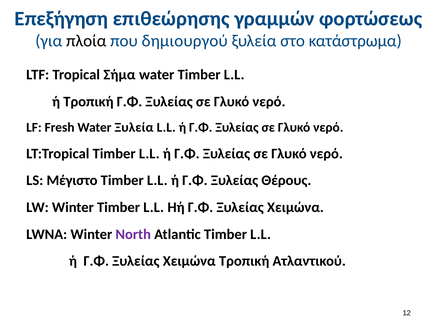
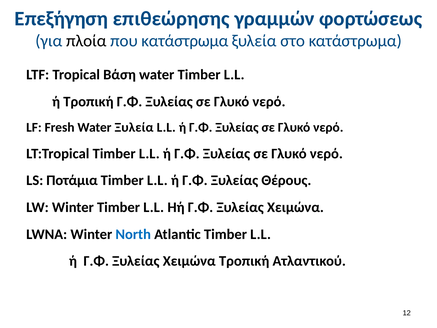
που δημιουργού: δημιουργού -> κατάστρωμα (185, 41)
Σήμα: Σήμα -> Βάση (120, 75)
Μέγιστο: Μέγιστο -> Ποτάμια (72, 180)
North colour: purple -> blue (133, 234)
